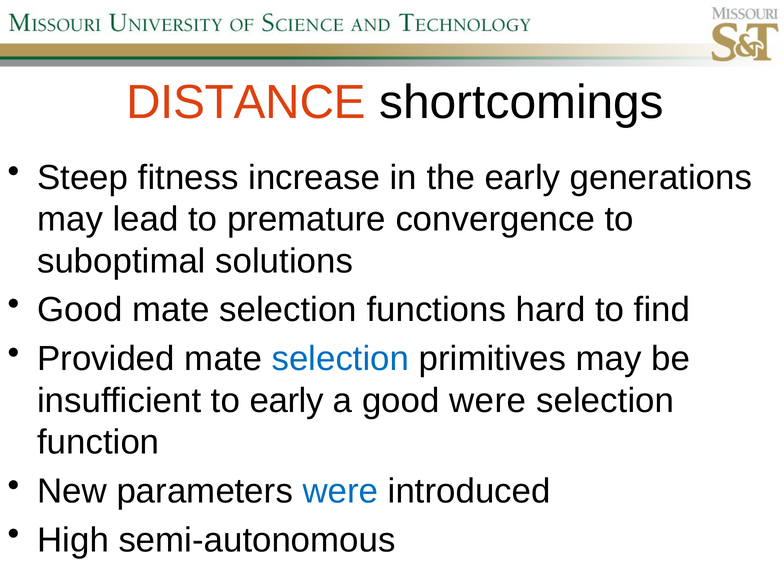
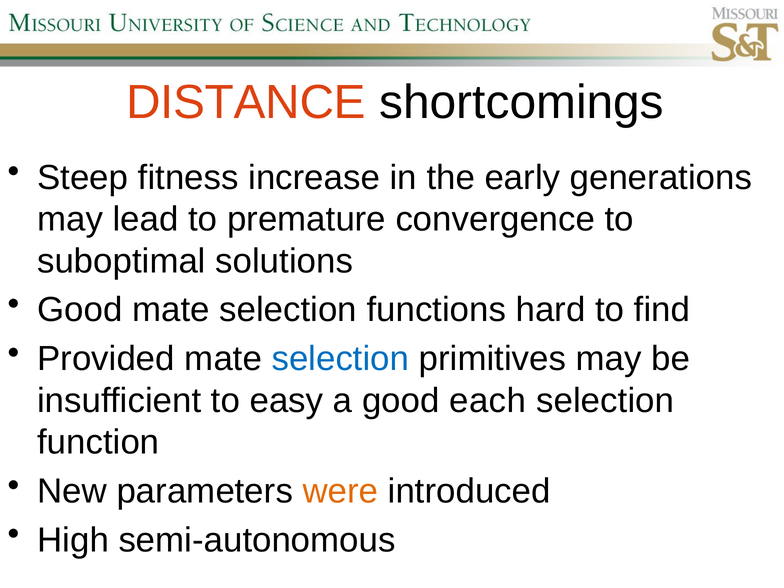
to early: early -> easy (286, 401)
good were: were -> each (488, 401)
were colour: blue -> orange (340, 491)
